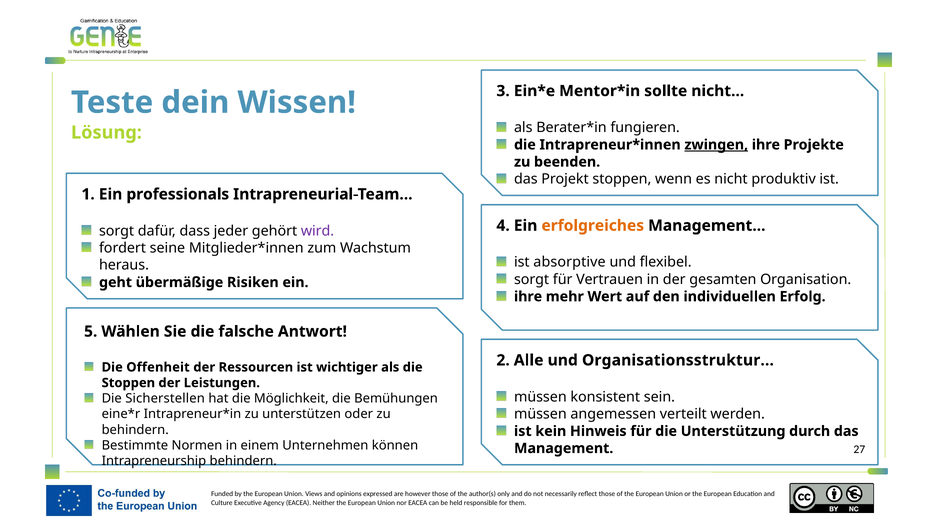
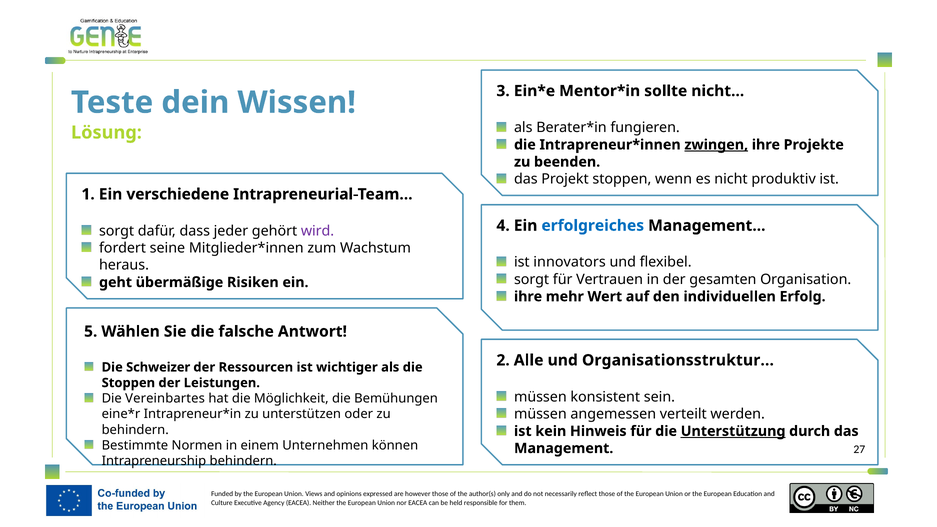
professionals: professionals -> verschiedene (178, 194)
erfolgreiches colour: orange -> blue (593, 226)
absorptive: absorptive -> innovators (570, 262)
Offenheit: Offenheit -> Schweizer (158, 367)
Sicherstellen: Sicherstellen -> Vereinbartes (165, 399)
Unterstützung underline: none -> present (733, 431)
